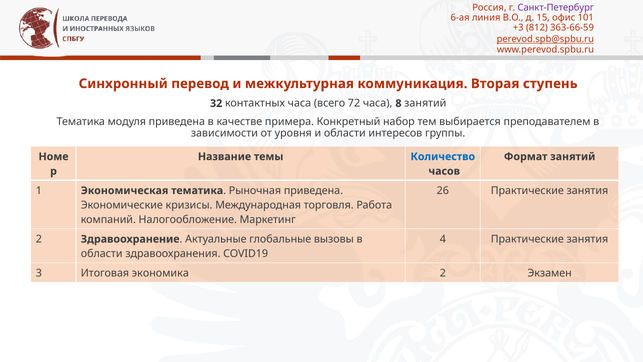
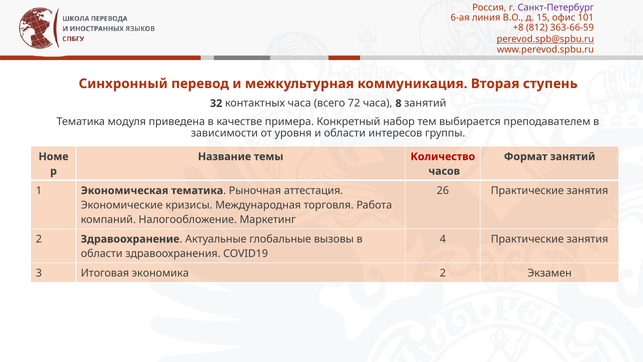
+3: +3 -> +8 (518, 28)
Количество colour: blue -> red (443, 156)
Рыночная приведена: приведена -> аттестация (313, 190)
